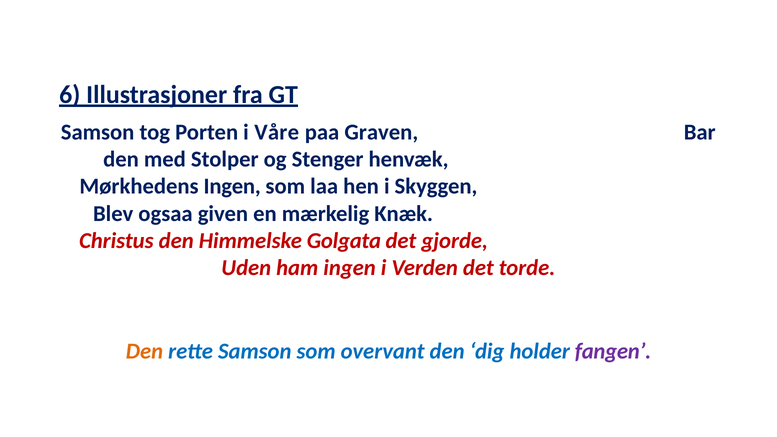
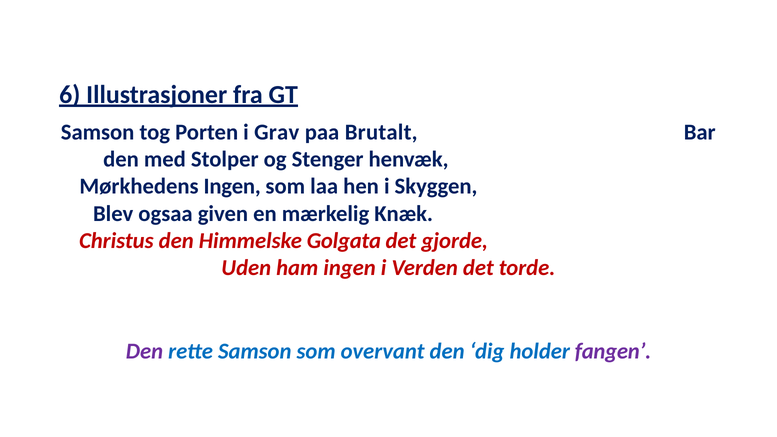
Våre: Våre -> Grav (277, 132)
Graven: Graven -> Brutalt (381, 132)
Den colour: orange -> purple (145, 351)
